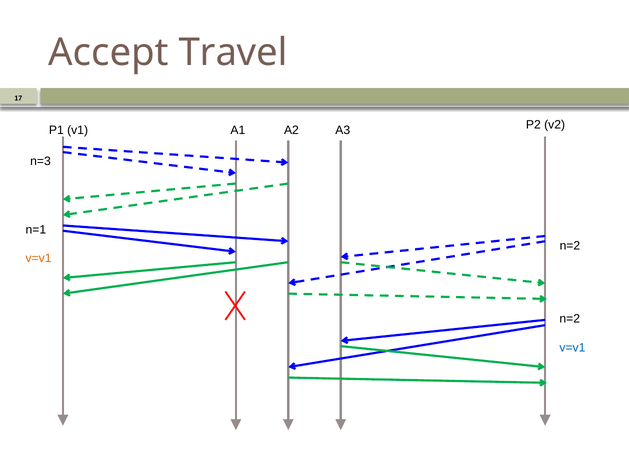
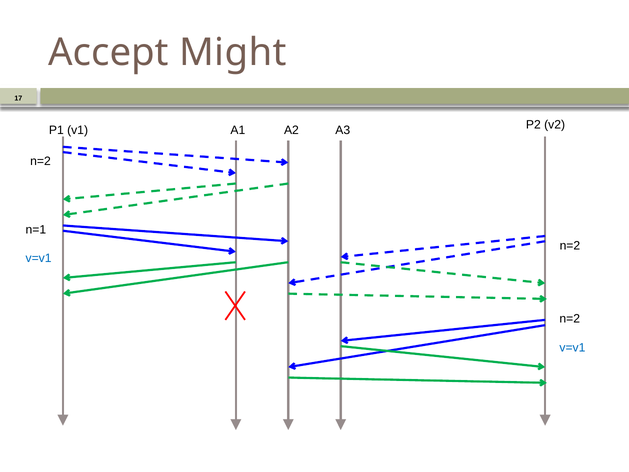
Travel: Travel -> Might (233, 52)
n=3: n=3 -> n=2 (41, 161)
v=v1 colour: orange -> blue (39, 258)
